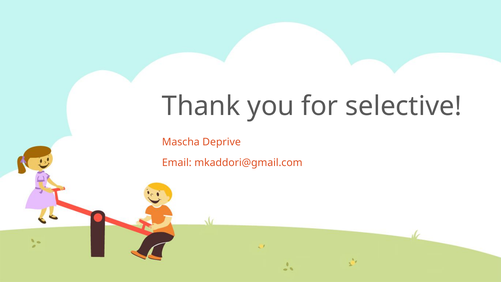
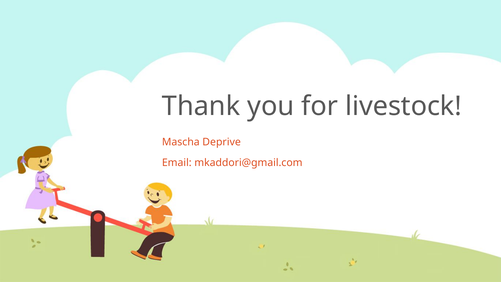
selective: selective -> livestock (403, 106)
